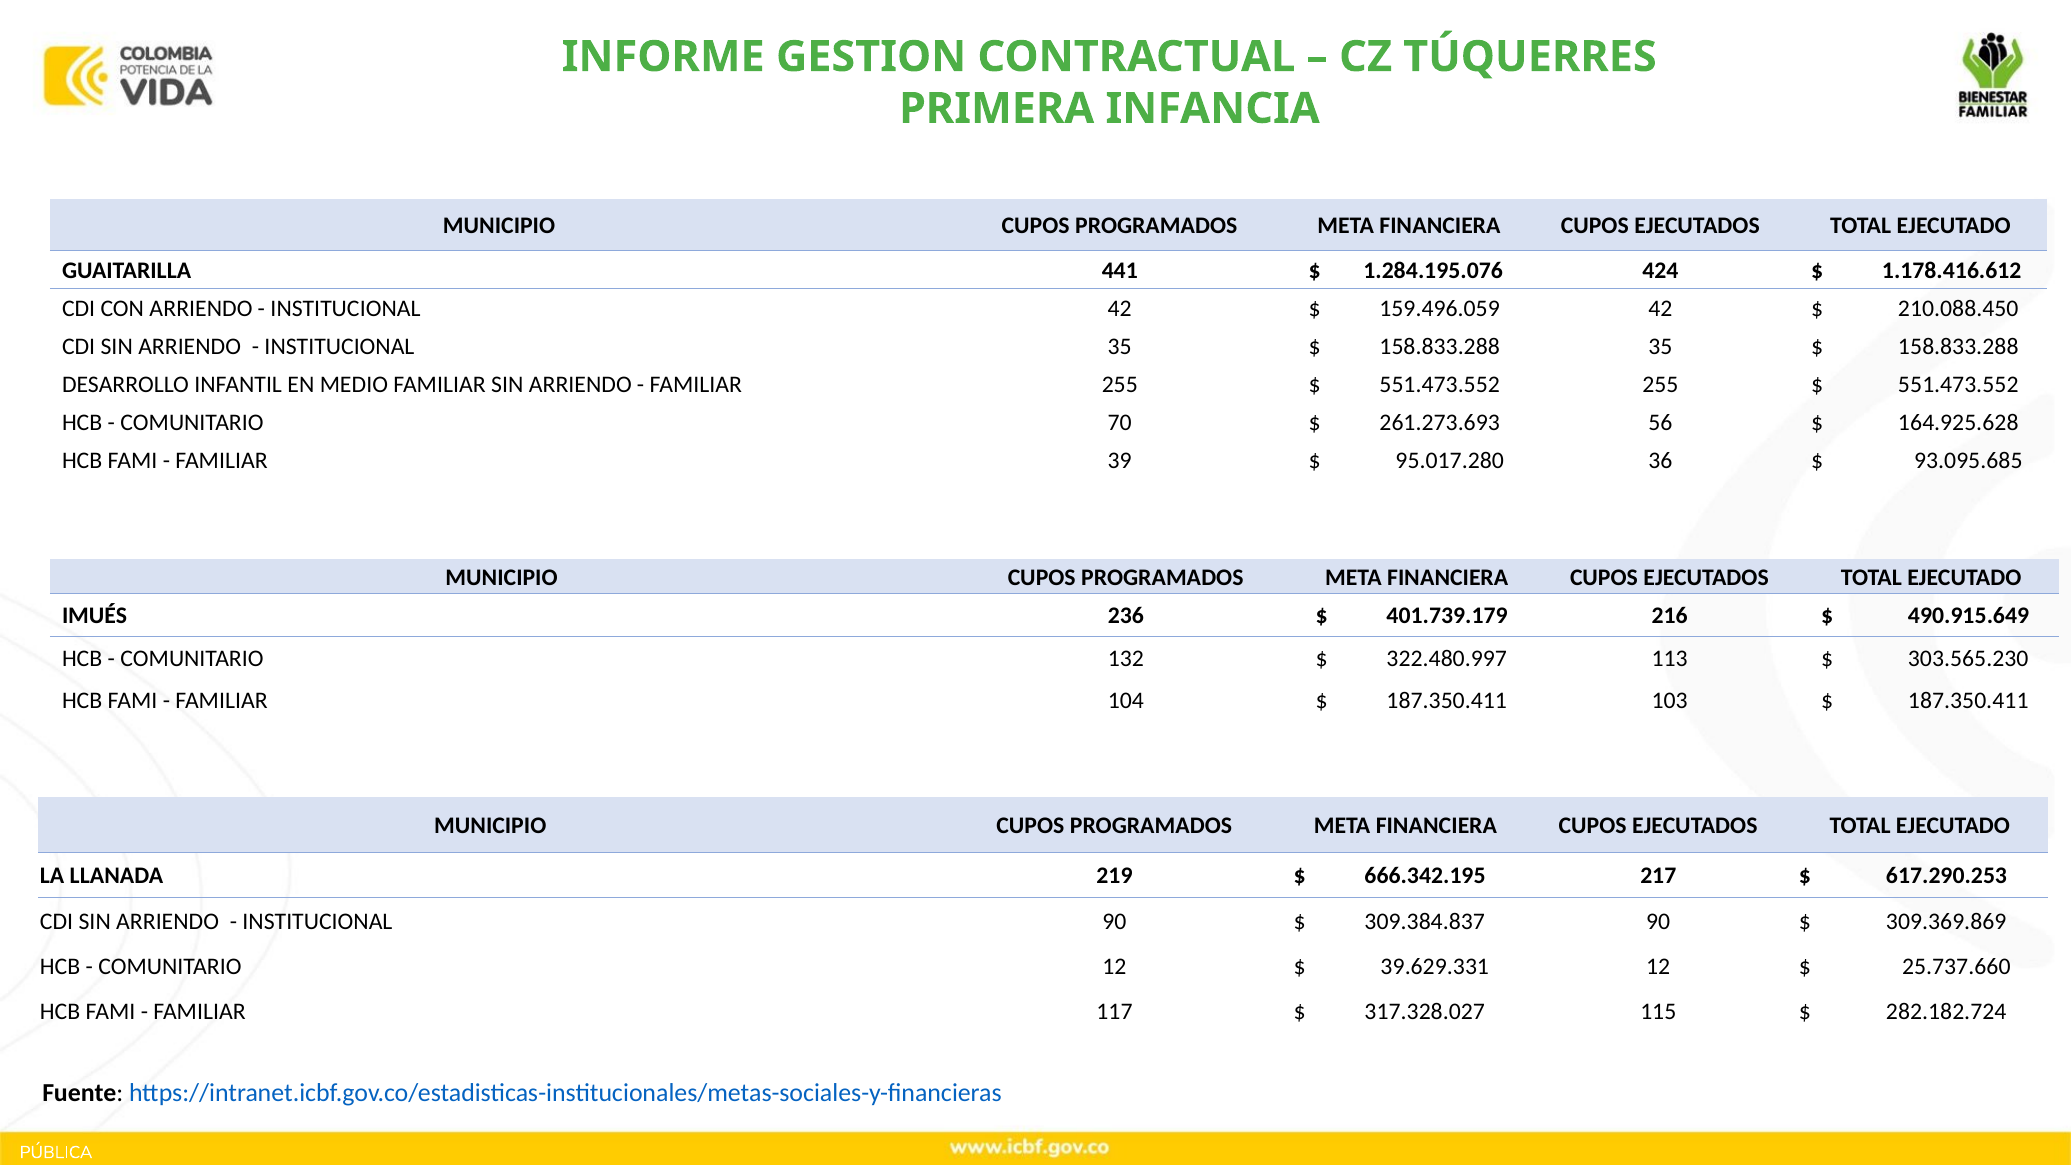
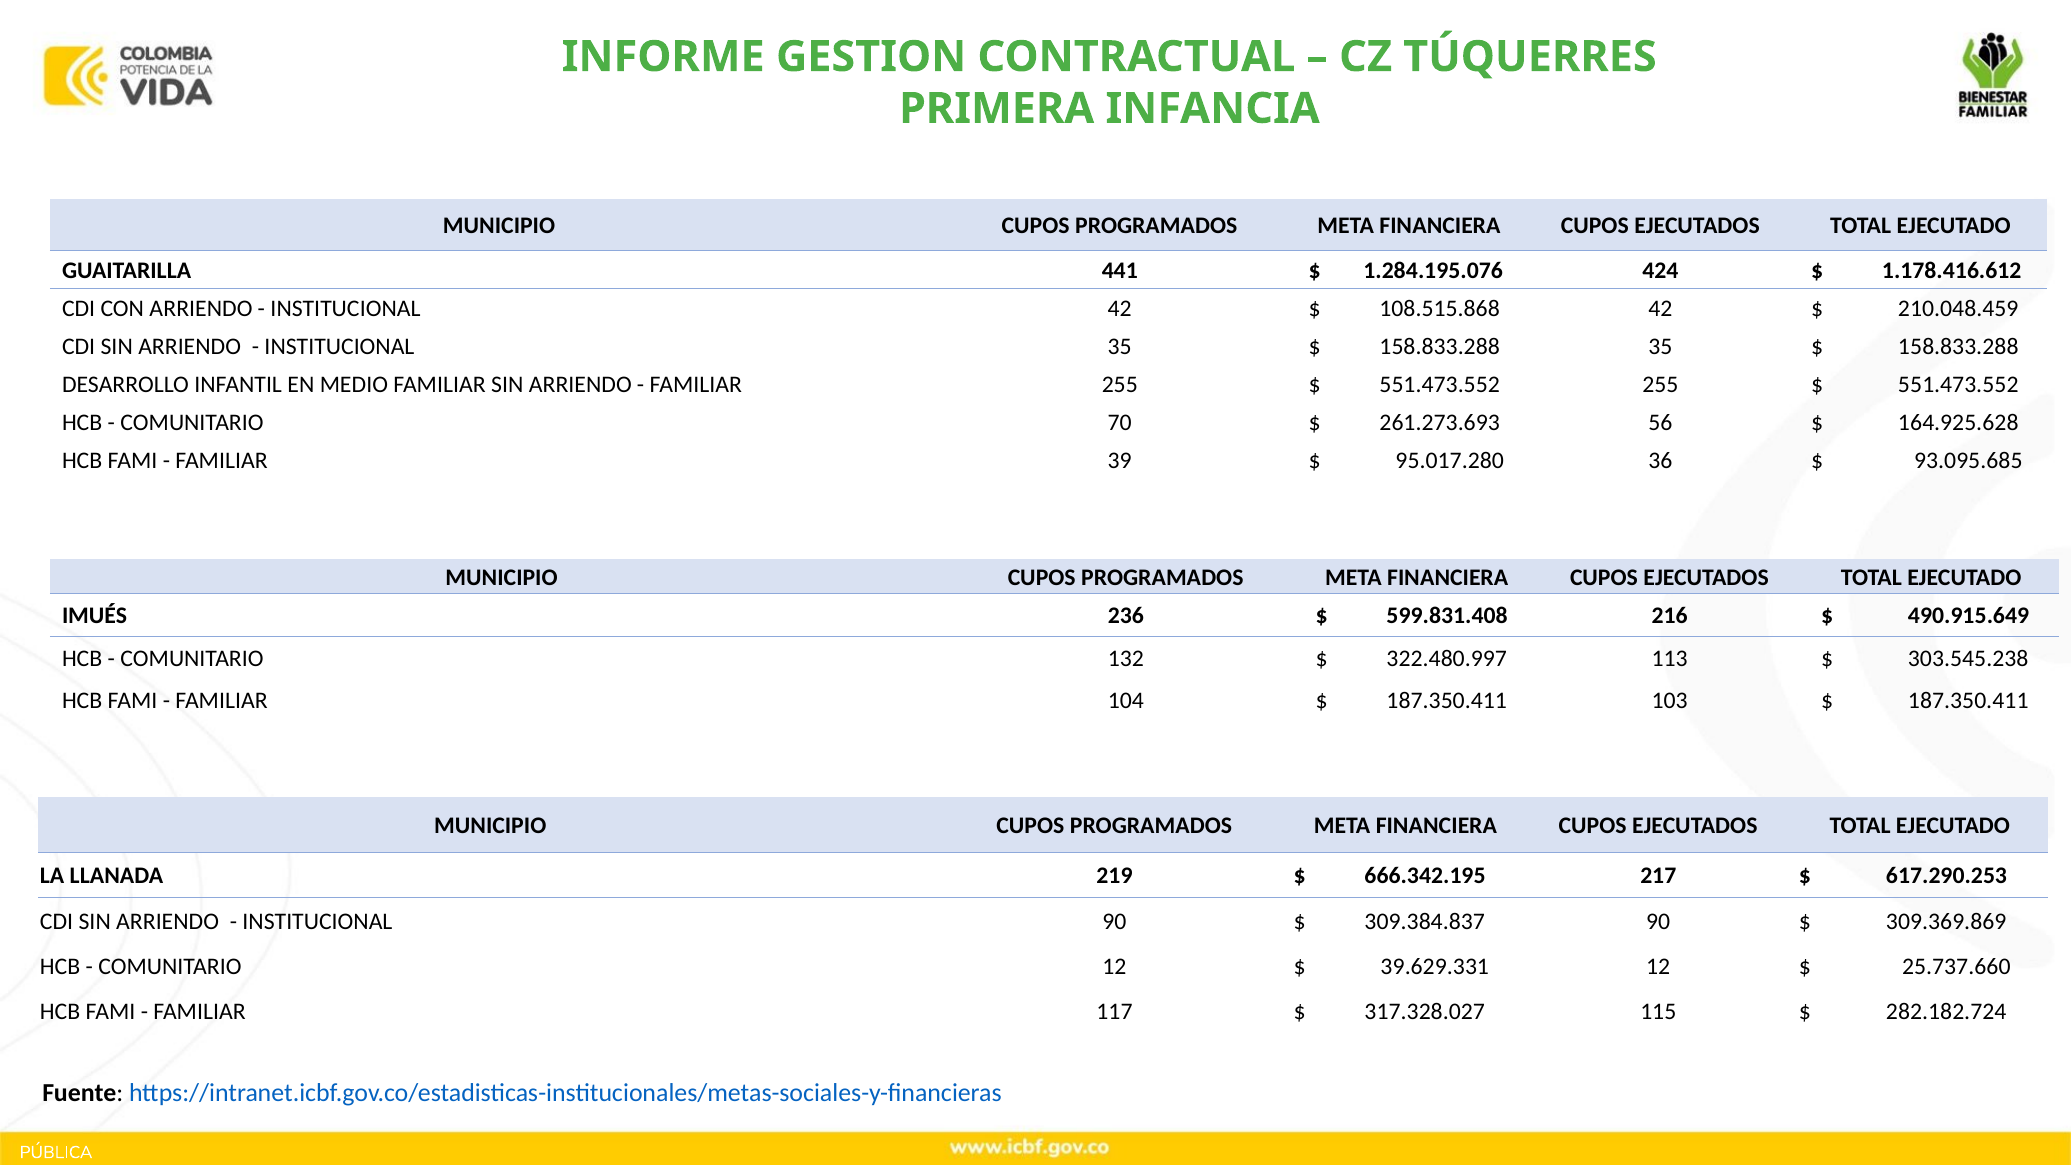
159.496.059: 159.496.059 -> 108.515.868 (1440, 309)
210.088.450: 210.088.450 -> 210.048.459 (1958, 309)
401.739.179: 401.739.179 -> 599.831.408 (1447, 616)
303.565.230: 303.565.230 -> 303.545.238 (1968, 658)
